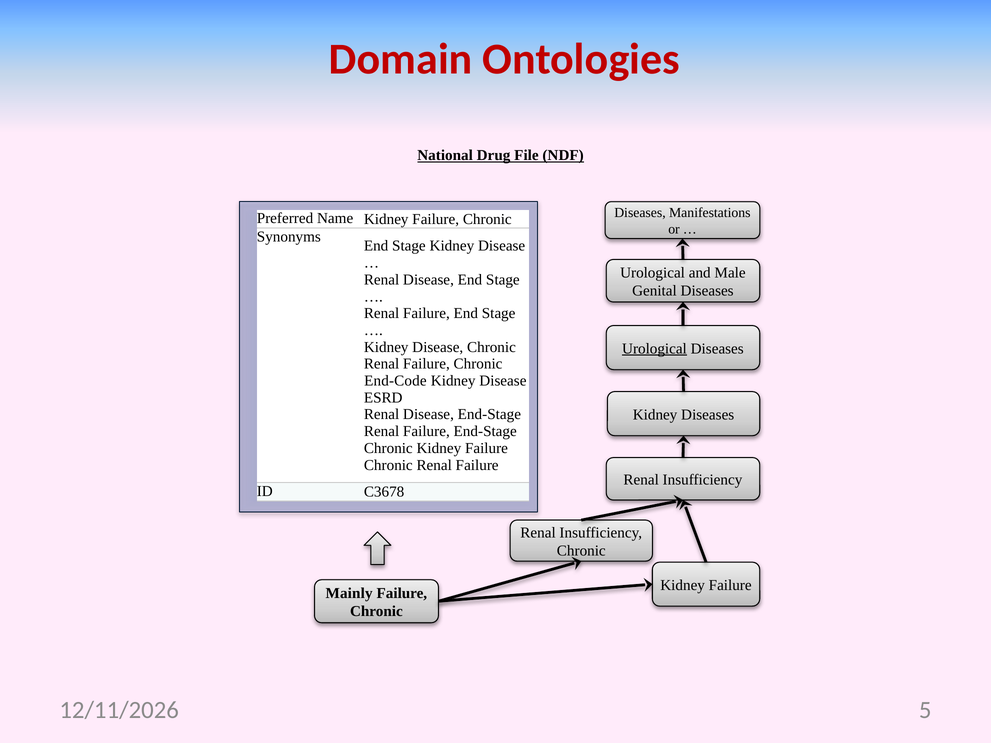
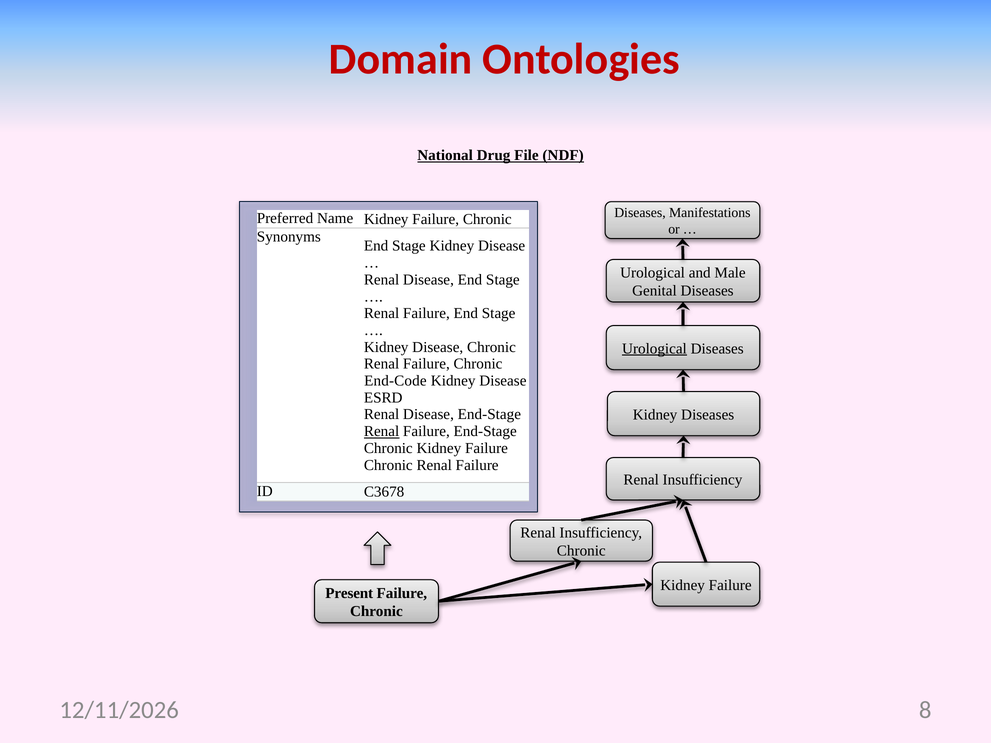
Renal underline: none -> present (382, 431)
Mainly: Mainly -> Present (349, 593)
5: 5 -> 8 (925, 710)
